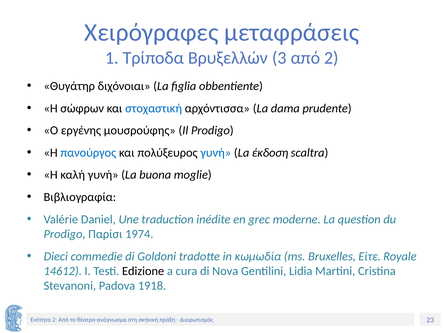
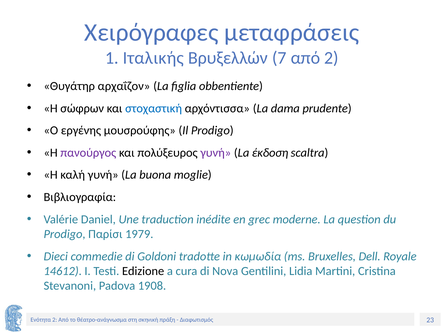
Τρίποδα: Τρίποδα -> Ιταλικής (153, 58)
3: 3 -> 7 (279, 58)
διχόνοιαι: διχόνοιαι -> αρχαΐζον (124, 86)
πανούργος colour: blue -> purple (88, 153)
γυνή colour: blue -> purple (216, 153)
1974: 1974 -> 1979 (139, 234)
Είτε: Είτε -> Dell (370, 256)
1918: 1918 -> 1908 (152, 286)
